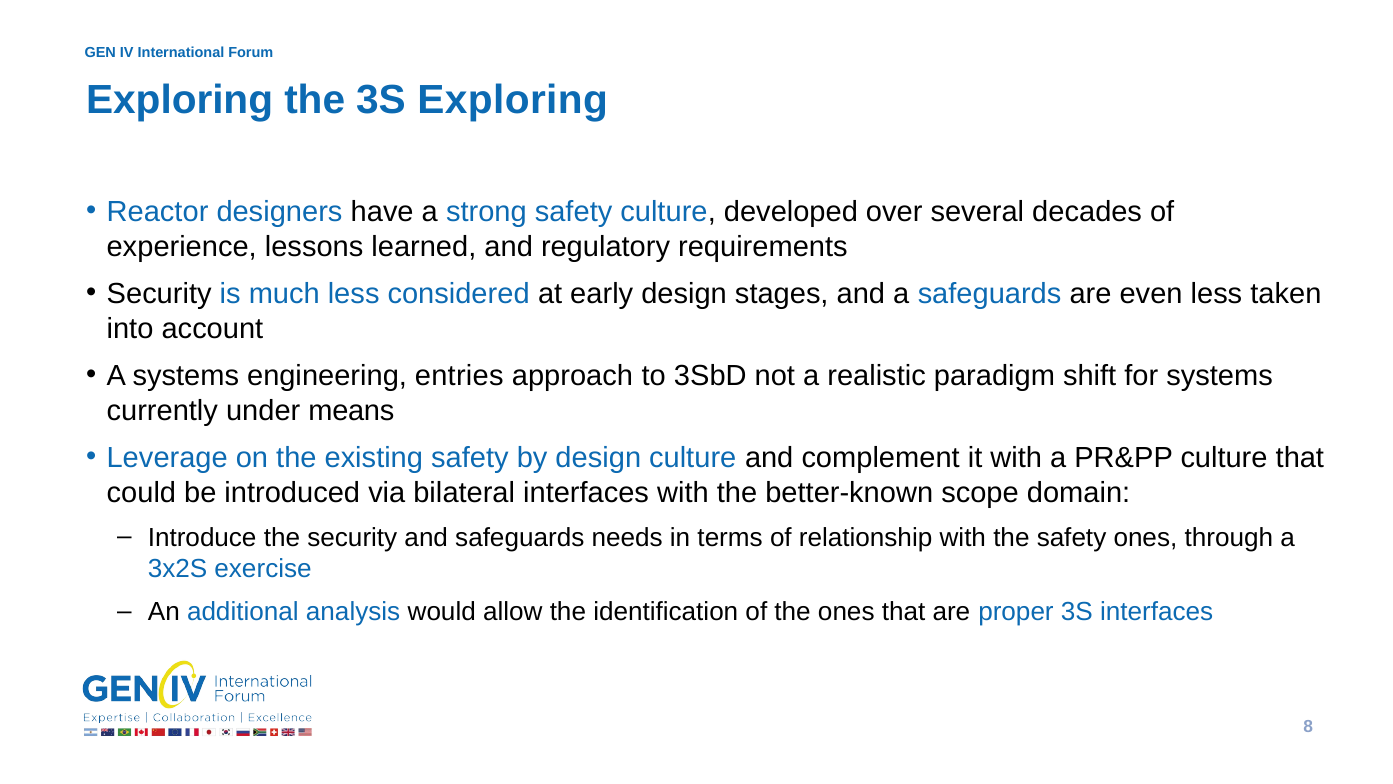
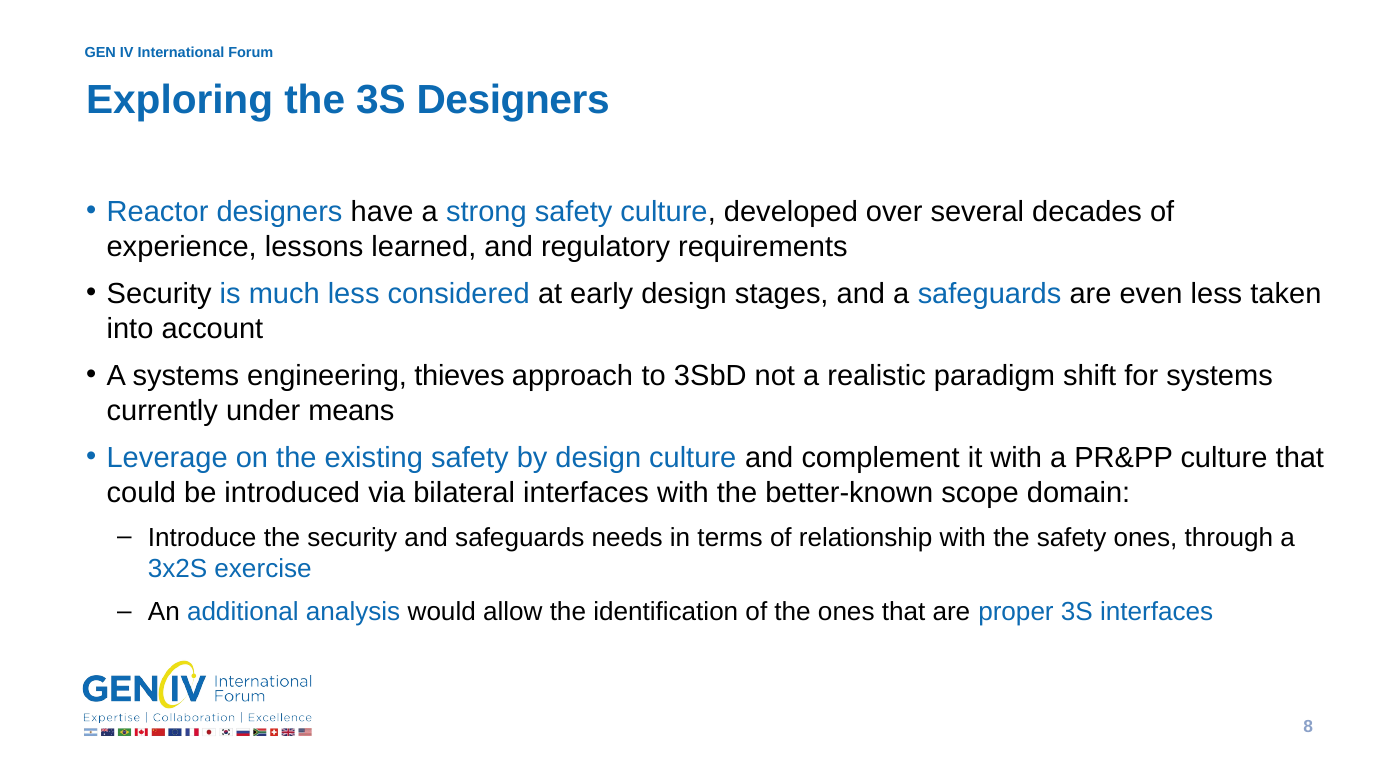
3S Exploring: Exploring -> Designers (513, 100)
entries: entries -> thieves (460, 376)
